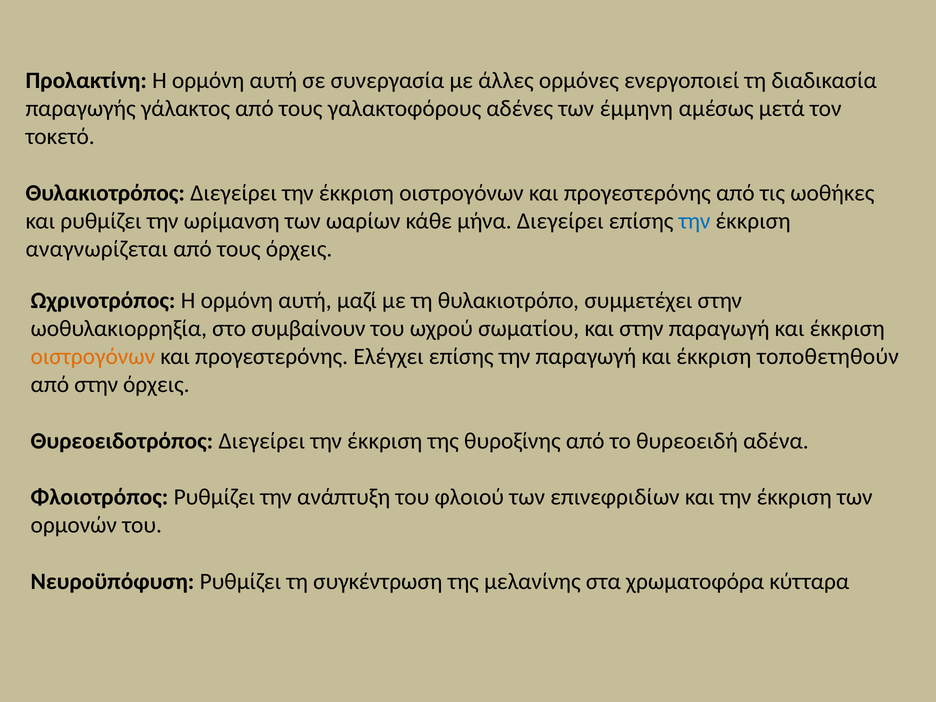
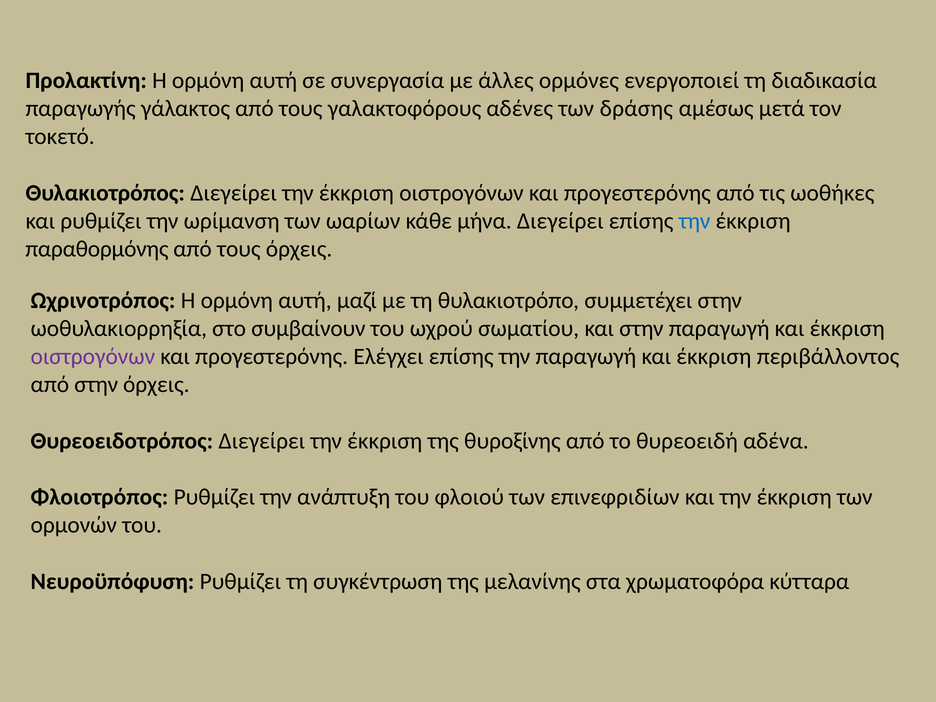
έμμηνη: έμμηνη -> δράσης (636, 109)
αναγνωρίζεται: αναγνωρίζεται -> παραθορμόνης (97, 249)
οιστρογόνων colour: orange -> purple (93, 357)
τοποθετηθούν: τοποθετηθούν -> περιβάλλοντος (828, 357)
